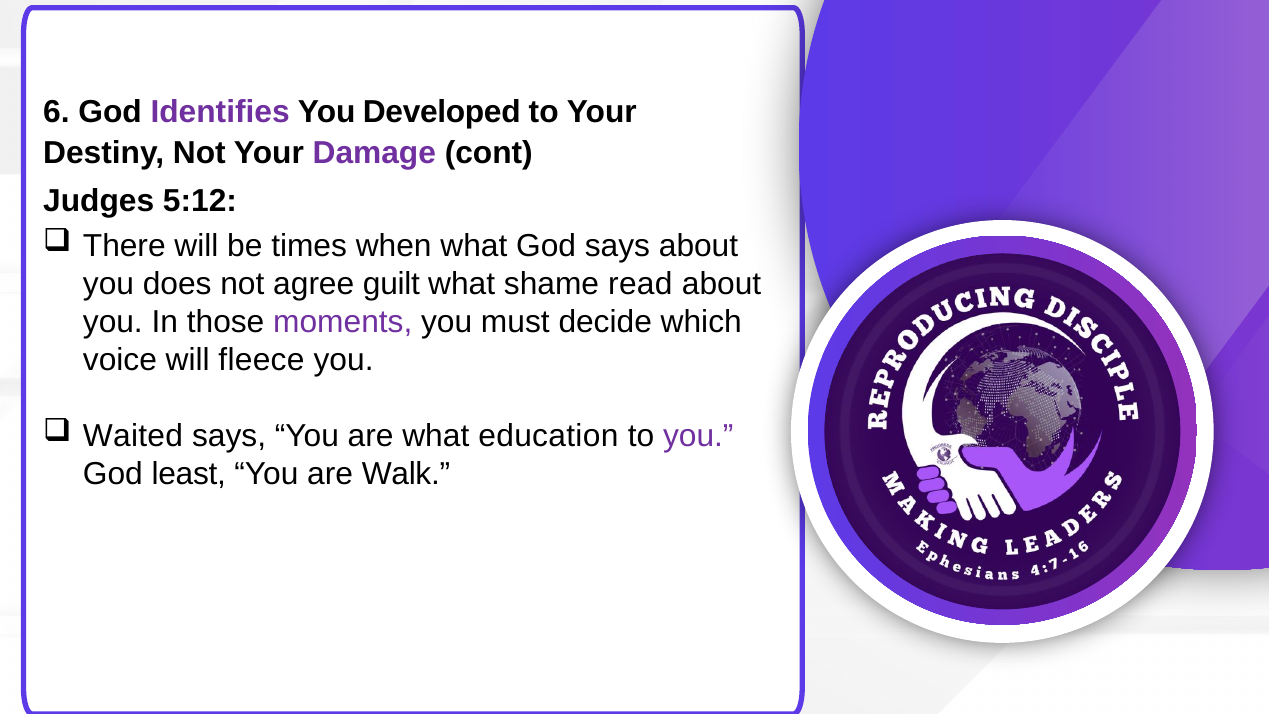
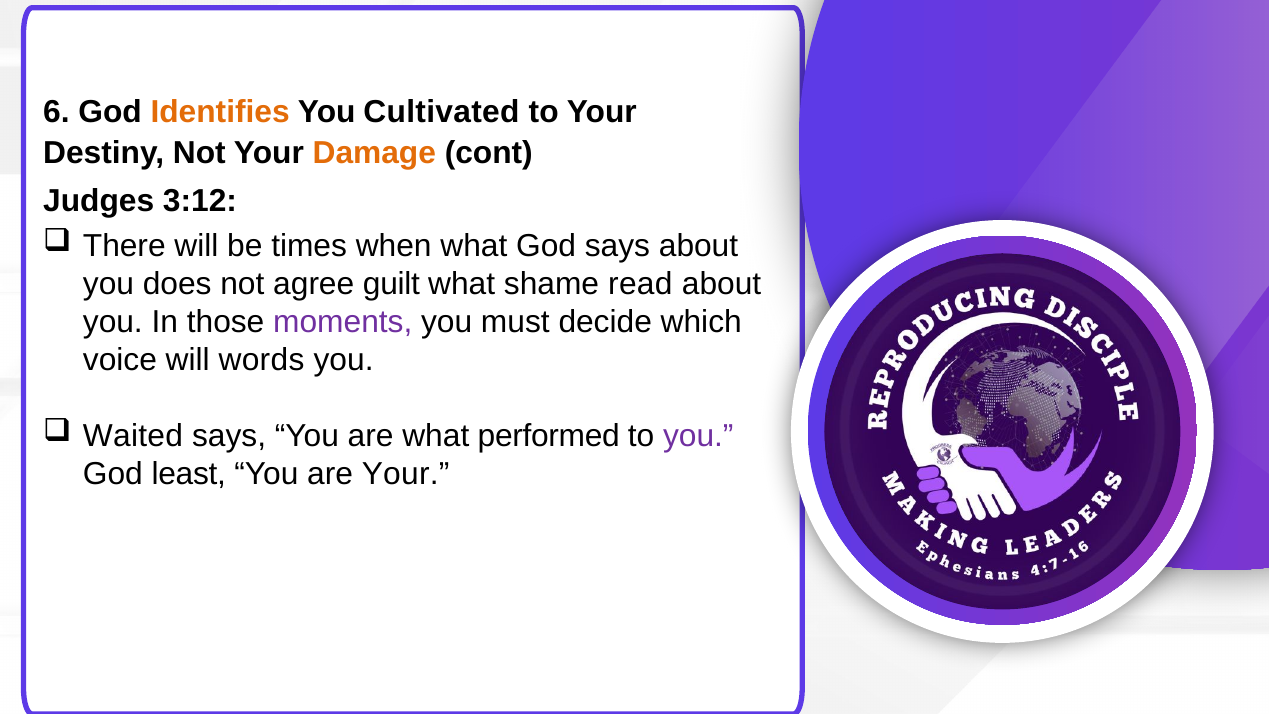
Identifies colour: purple -> orange (220, 112)
Developed: Developed -> Cultivated (441, 112)
Damage colour: purple -> orange (374, 153)
5:12: 5:12 -> 3:12 (200, 200)
fleece: fleece -> words (261, 360)
education: education -> performed (549, 436)
are Walk: Walk -> Your (406, 474)
